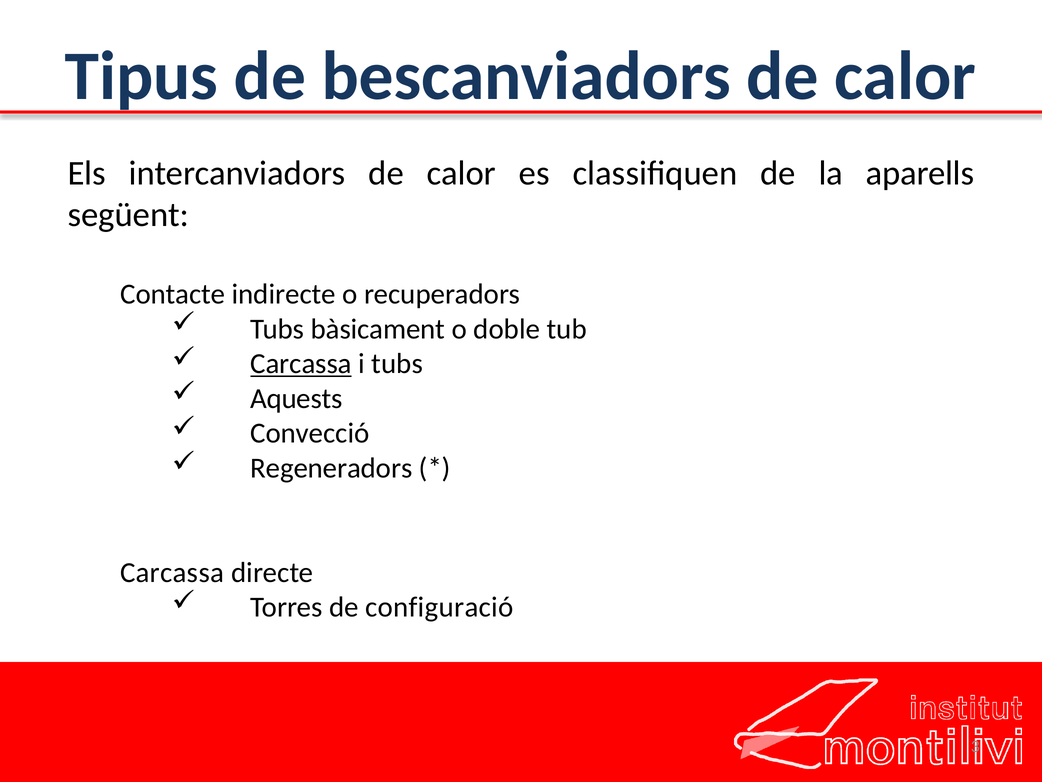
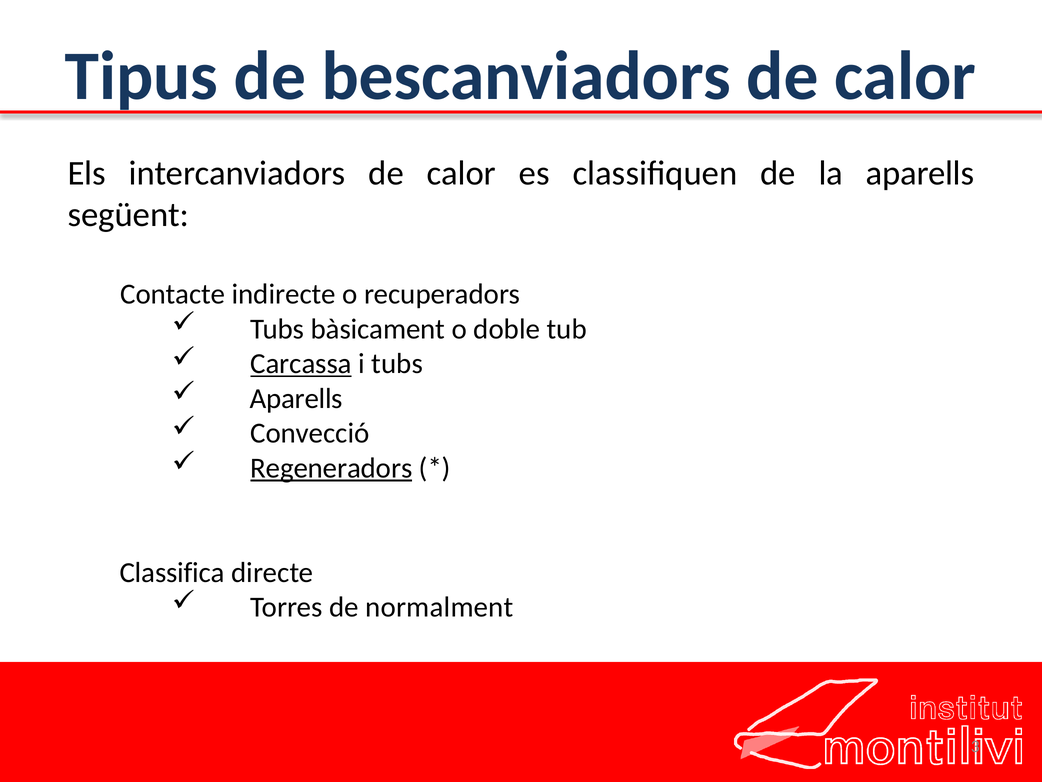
Aquests: Aquests -> Aparells (296, 398)
Regeneradors underline: none -> present (331, 468)
Carcassa: Carcassa -> Classifica (172, 572)
configuració: configuració -> normalment (439, 607)
